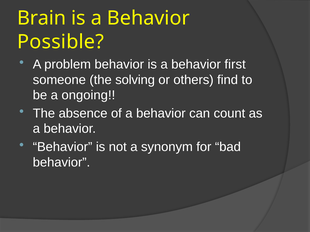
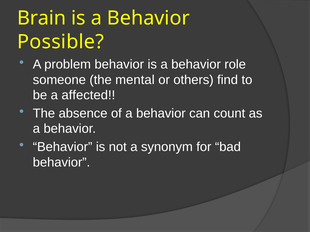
first: first -> role (235, 64)
solving: solving -> mental (135, 80)
ongoing: ongoing -> affected (88, 95)
